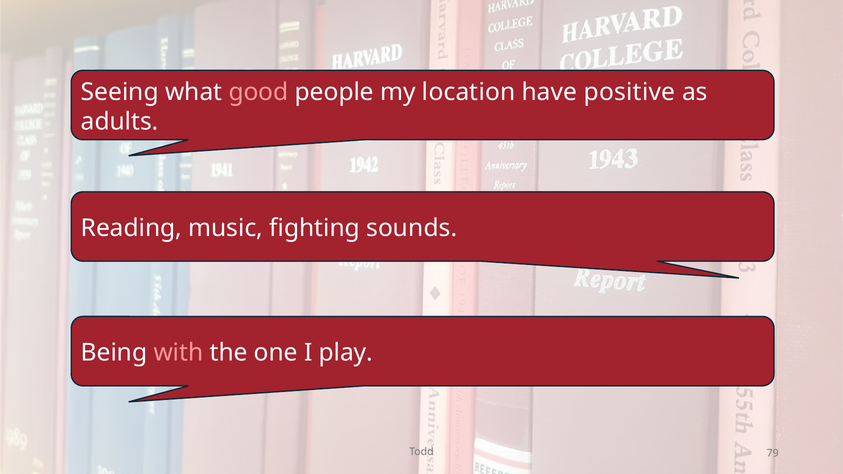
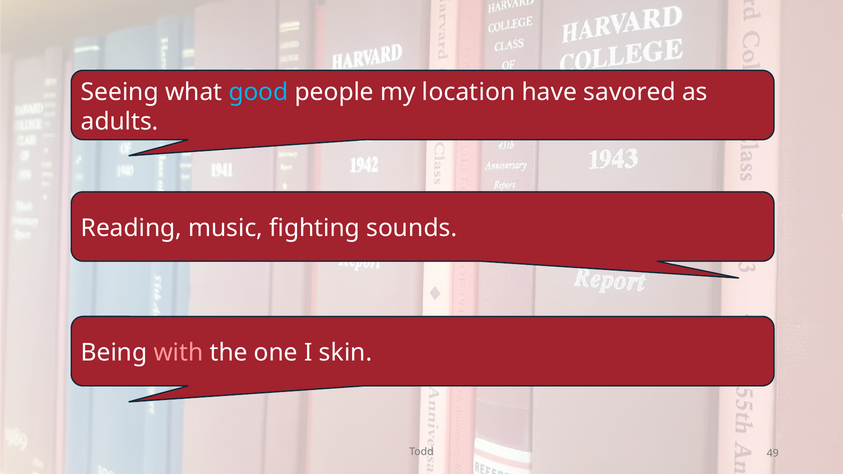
good colour: pink -> light blue (259, 92)
positive: positive -> savored (630, 92)
play: play -> skin (346, 353)
79: 79 -> 49 (773, 453)
